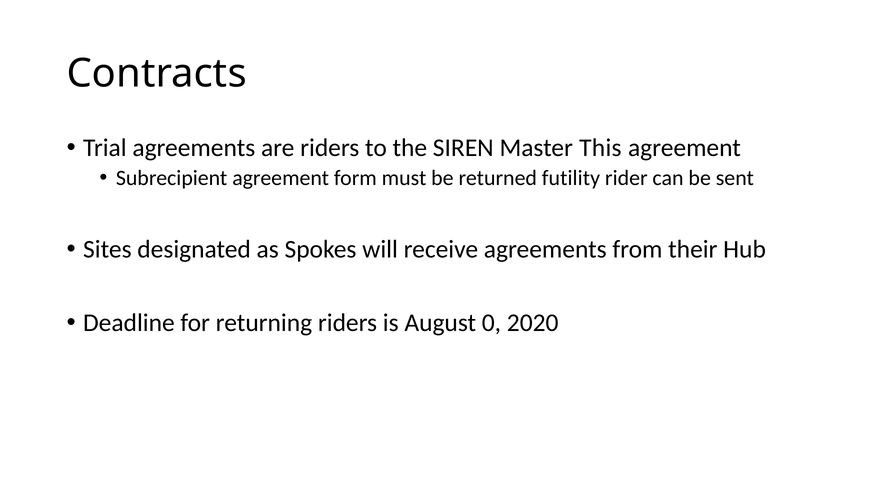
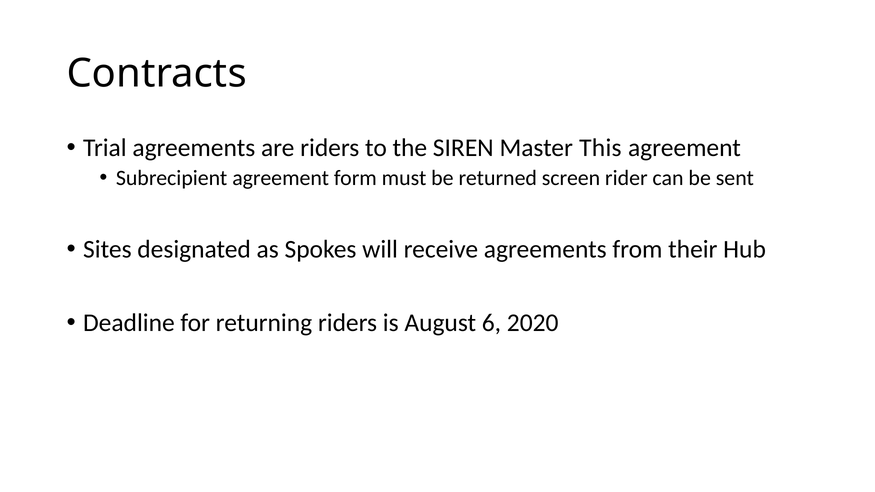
futility: futility -> screen (571, 178)
0: 0 -> 6 (491, 323)
